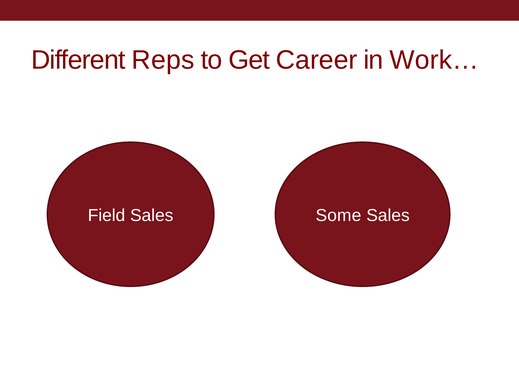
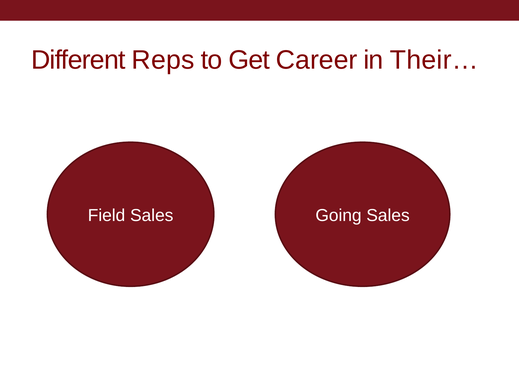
Work…: Work… -> Their… (434, 60)
Some: Some -> Going (339, 216)
